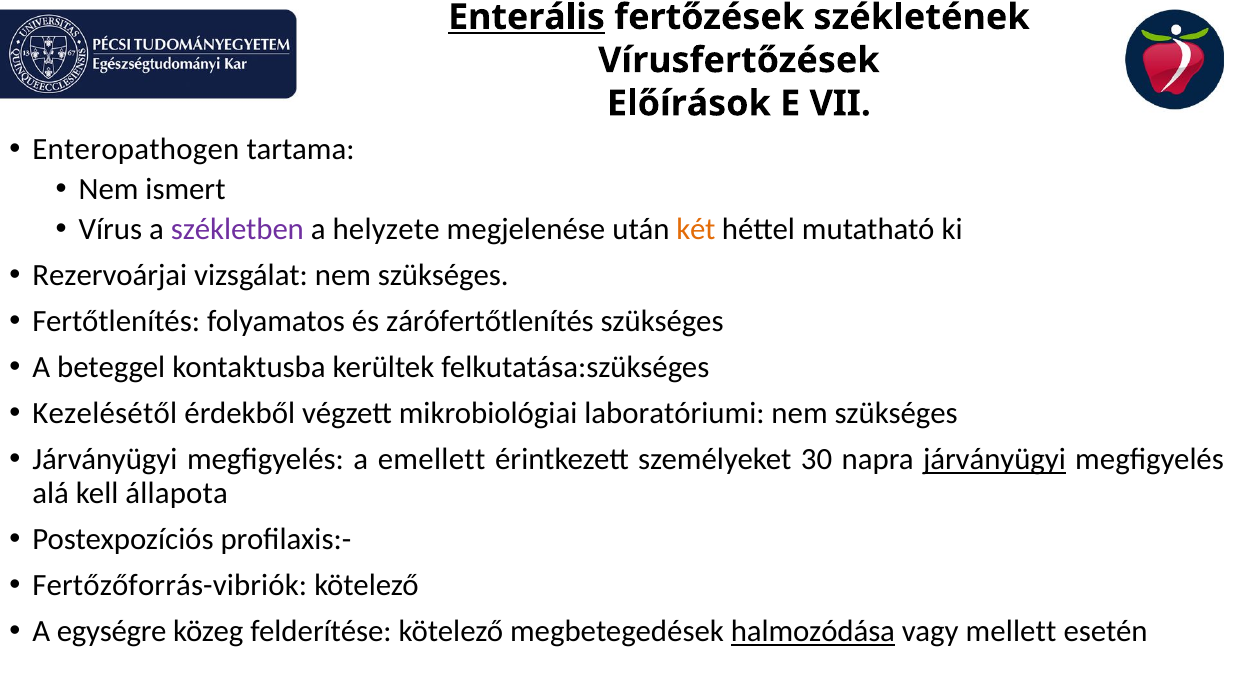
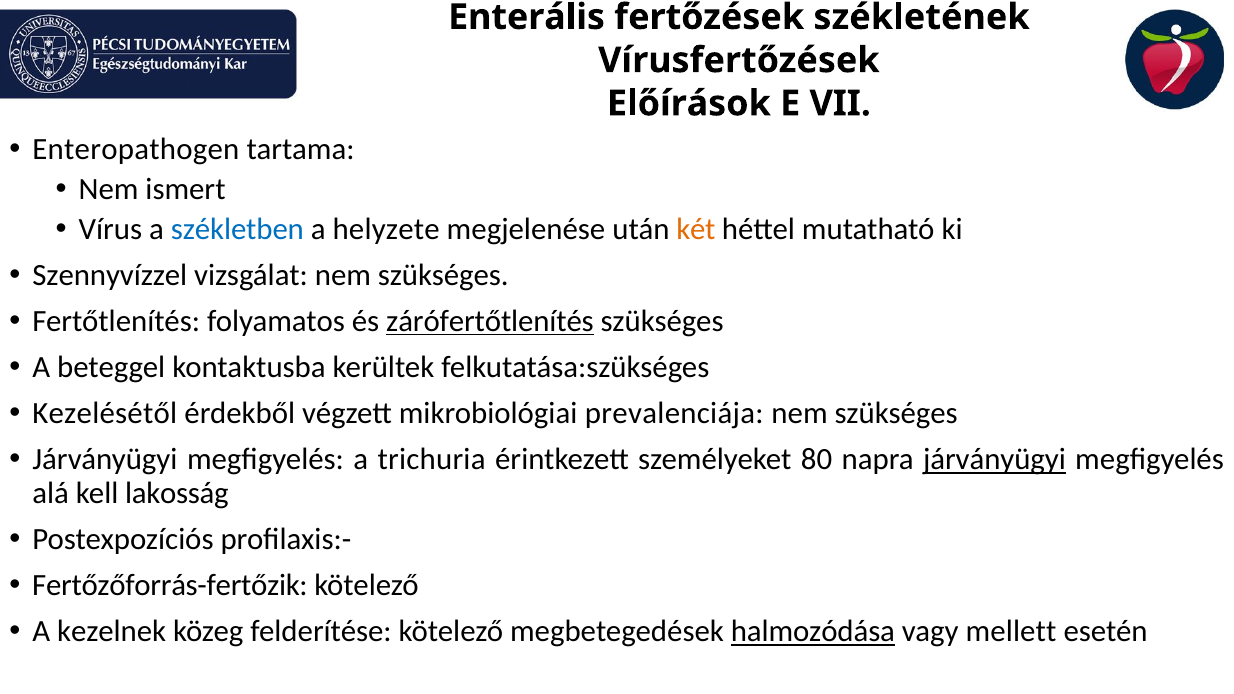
Enterális underline: present -> none (526, 17)
székletben colour: purple -> blue (237, 229)
Rezervoárjai: Rezervoárjai -> Szennyvízzel (110, 275)
zárófertőtlenítés underline: none -> present (490, 321)
laboratóriumi: laboratóriumi -> prevalenciája (674, 414)
emellett: emellett -> trichuria (432, 460)
30: 30 -> 80 (817, 460)
állapota: állapota -> lakosság (177, 493)
Fertőzőforrás-vibriók: Fertőzőforrás-vibriók -> Fertőzőforrás-fertőzik (170, 585)
egységre: egységre -> kezelnek (112, 632)
